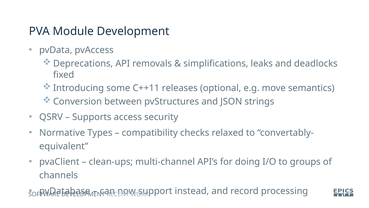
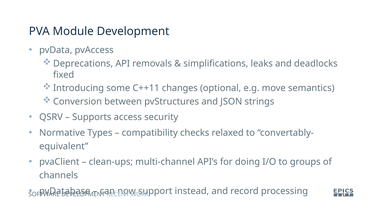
releases: releases -> changes (180, 88)
